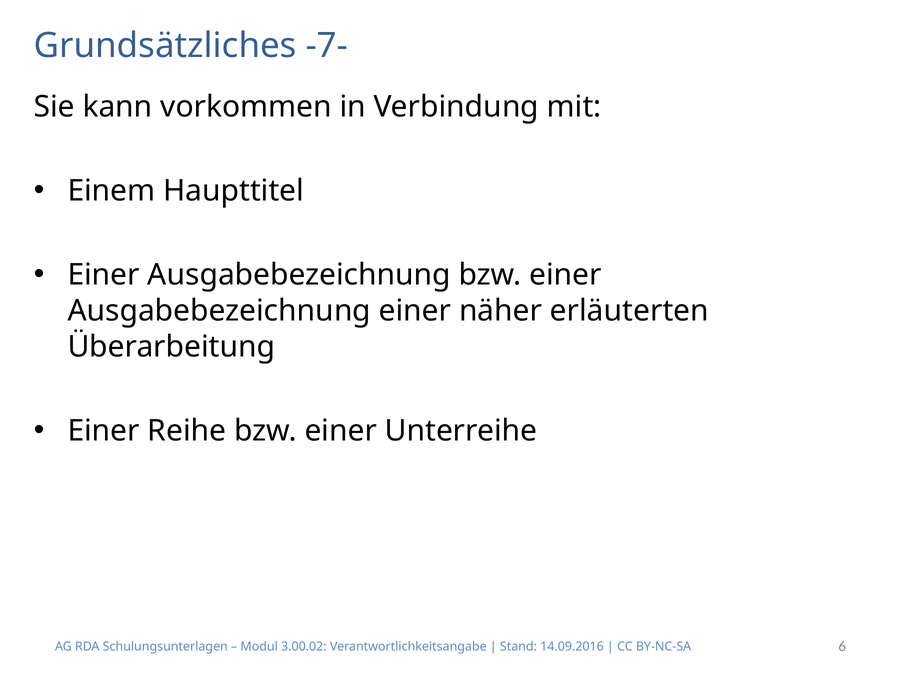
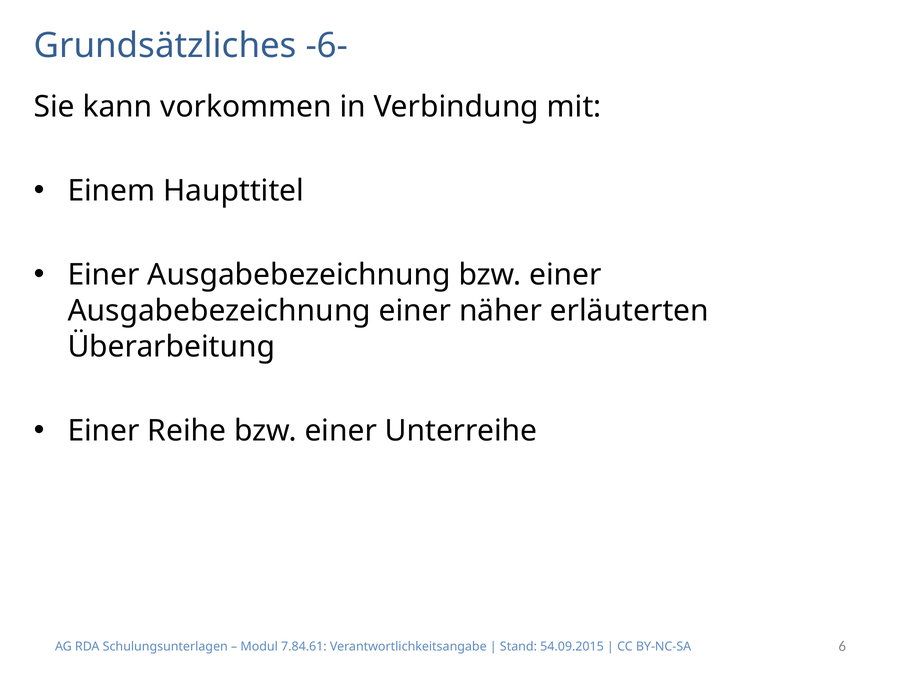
-7-: -7- -> -6- (327, 46)
3.00.02: 3.00.02 -> 7.84.61 (304, 646)
14.09.2016: 14.09.2016 -> 54.09.2015 (572, 646)
